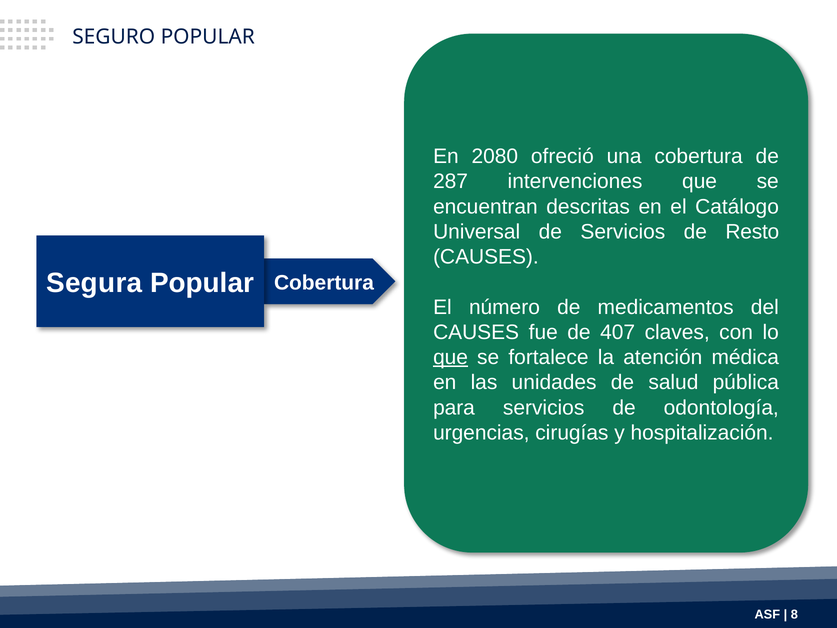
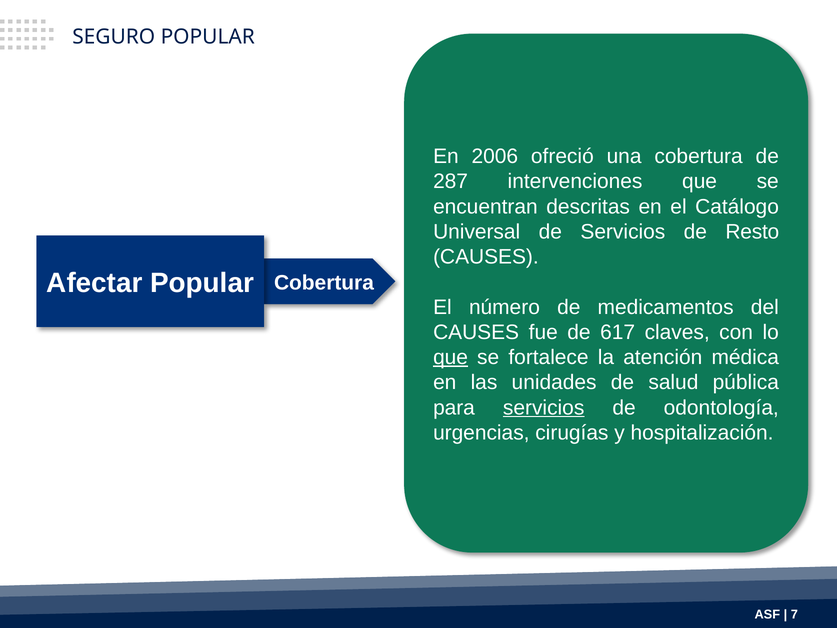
2080: 2080 -> 2006 (495, 156)
Segura: Segura -> Afectar (94, 283)
407: 407 -> 617 (618, 332)
servicios underline: none -> present (544, 407)
8: 8 -> 7 (794, 614)
